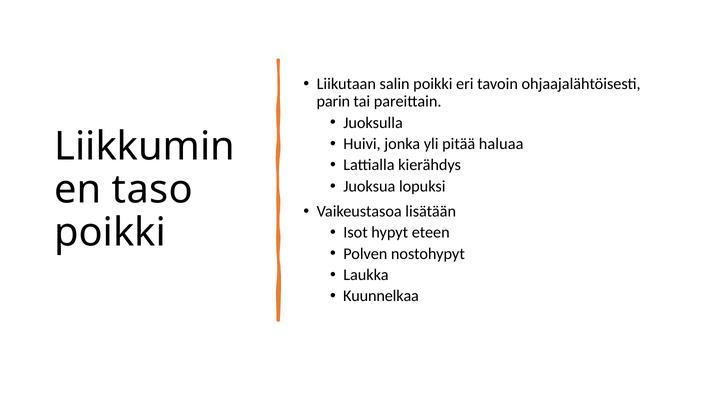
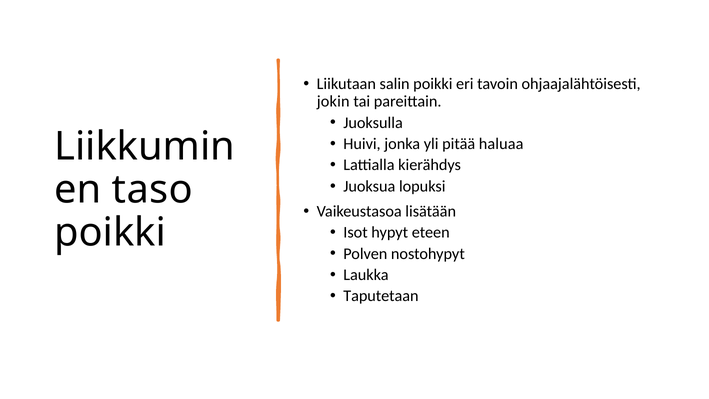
parin: parin -> jokin (333, 101)
Kuunnelkaa: Kuunnelkaa -> Taputetaan (381, 296)
